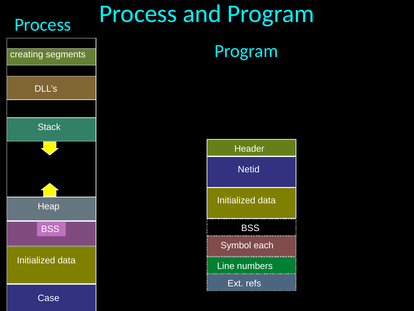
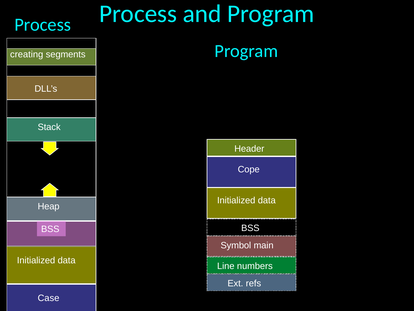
Netid: Netid -> Cope (249, 169)
each: each -> main (264, 245)
